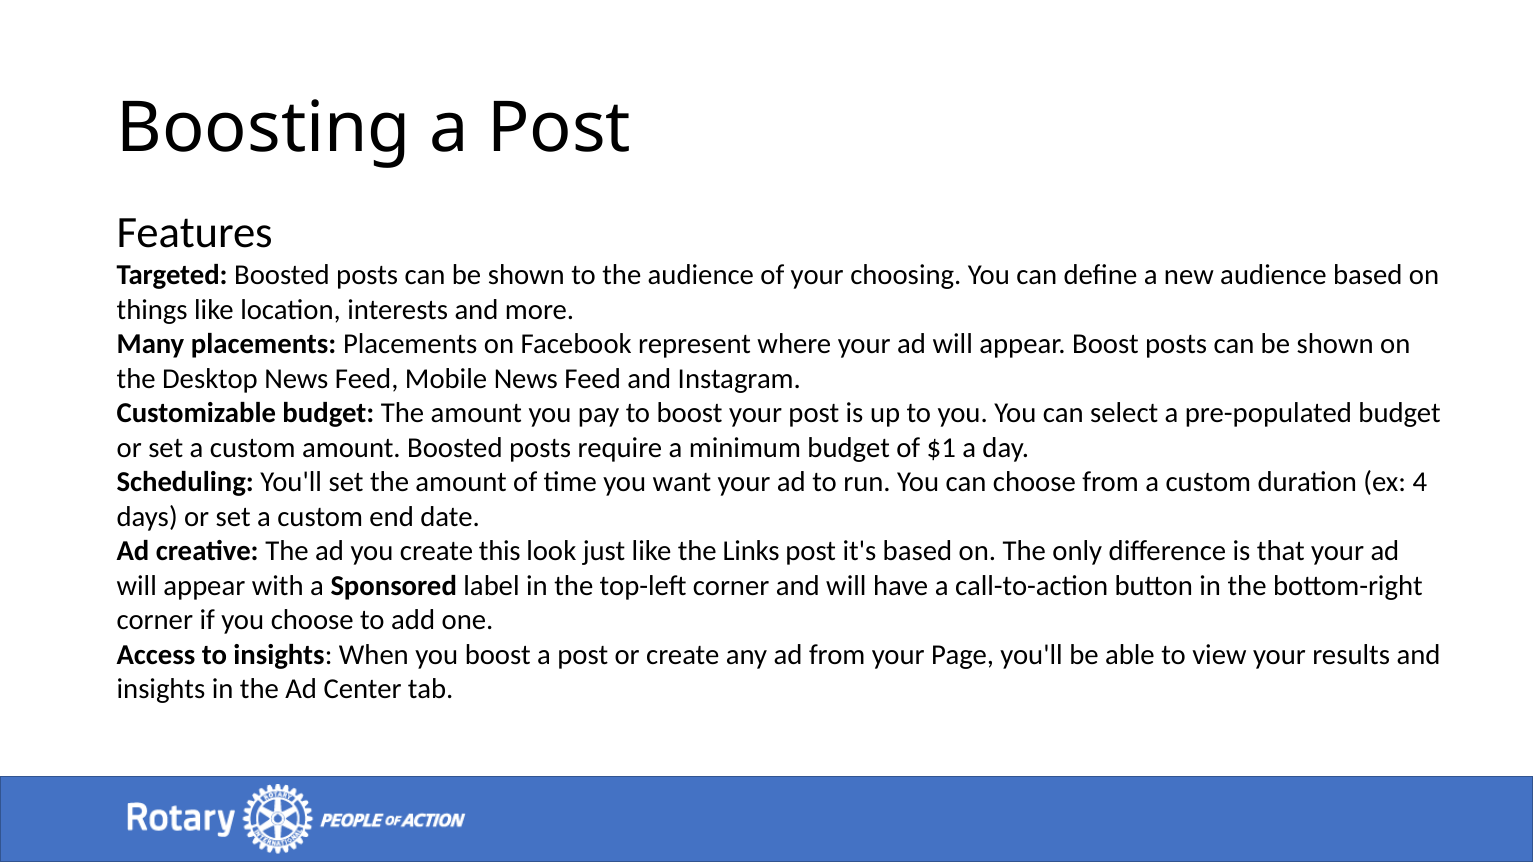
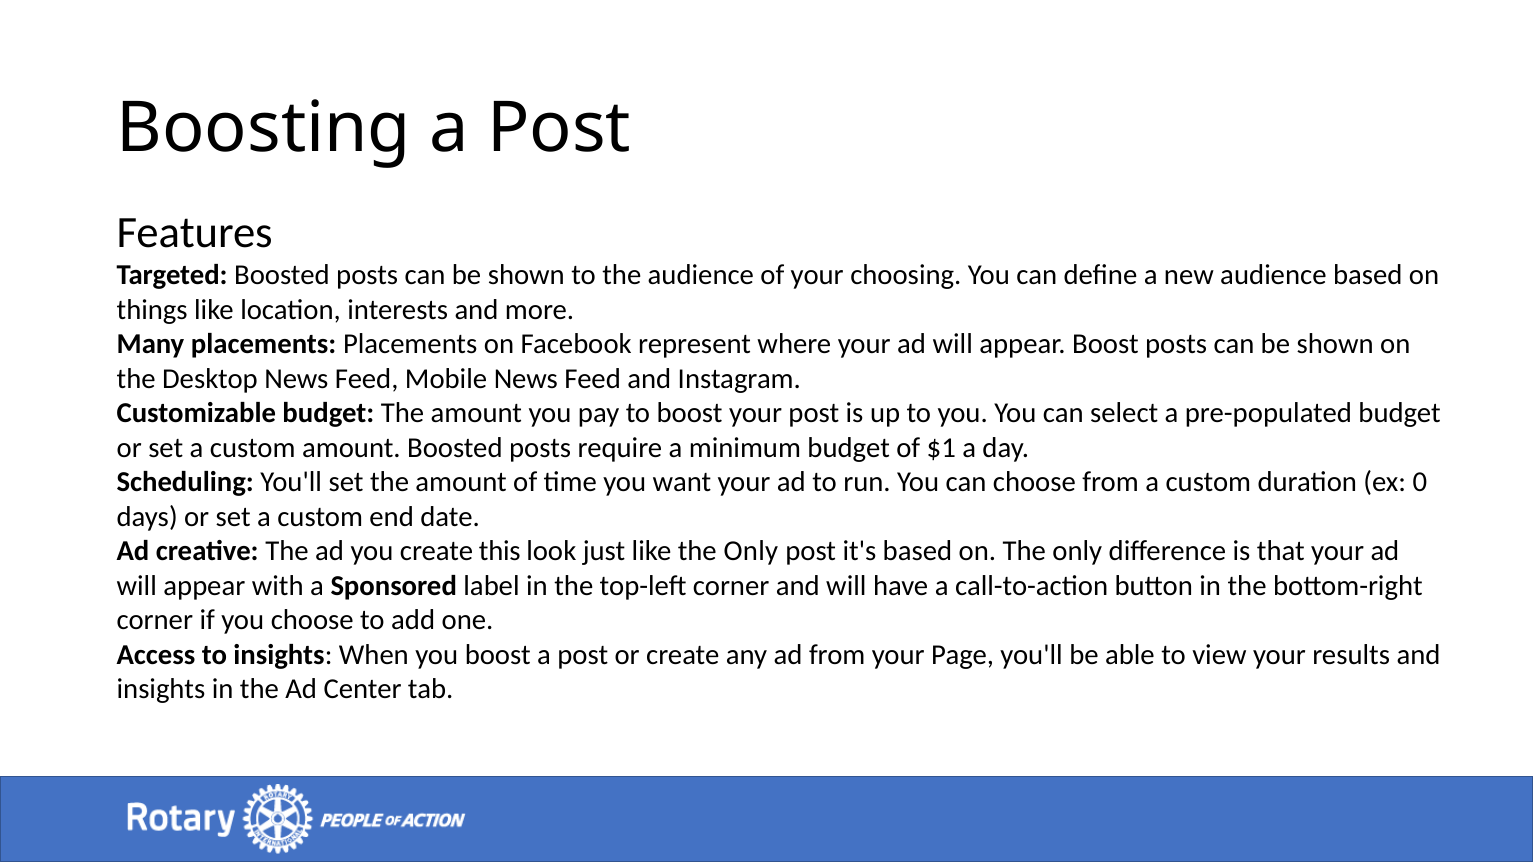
4: 4 -> 0 (1420, 483)
like the Links: Links -> Only (751, 551)
